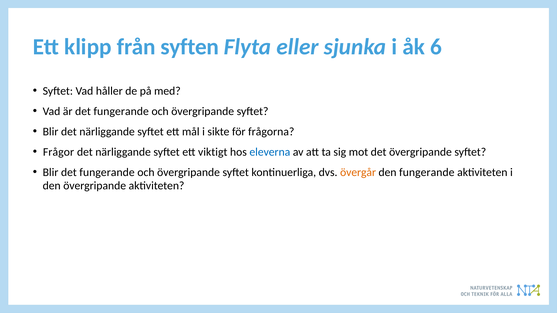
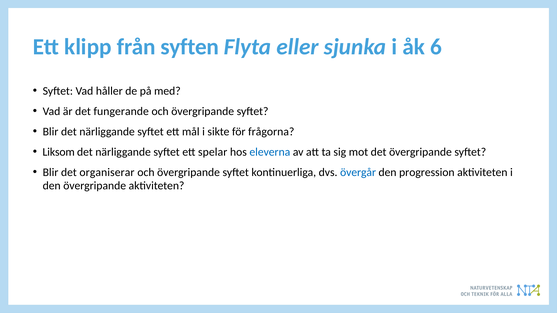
Frågor: Frågor -> Liksom (59, 152)
viktigt: viktigt -> spelar (213, 152)
Blir det fungerande: fungerande -> organiserar (107, 172)
övergår colour: orange -> blue (358, 172)
den fungerande: fungerande -> progression (427, 172)
